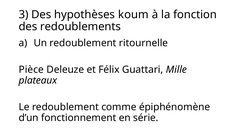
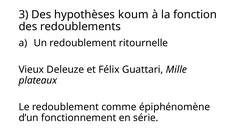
Pièce: Pièce -> Vieux (31, 70)
